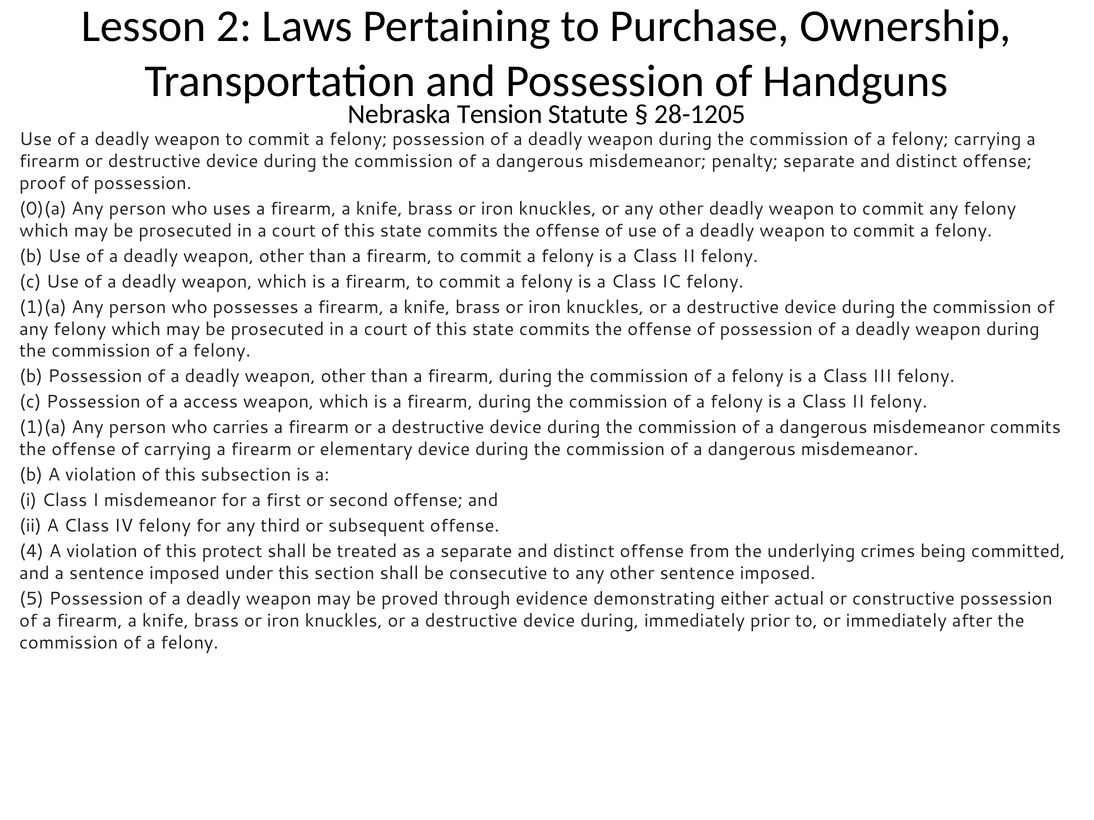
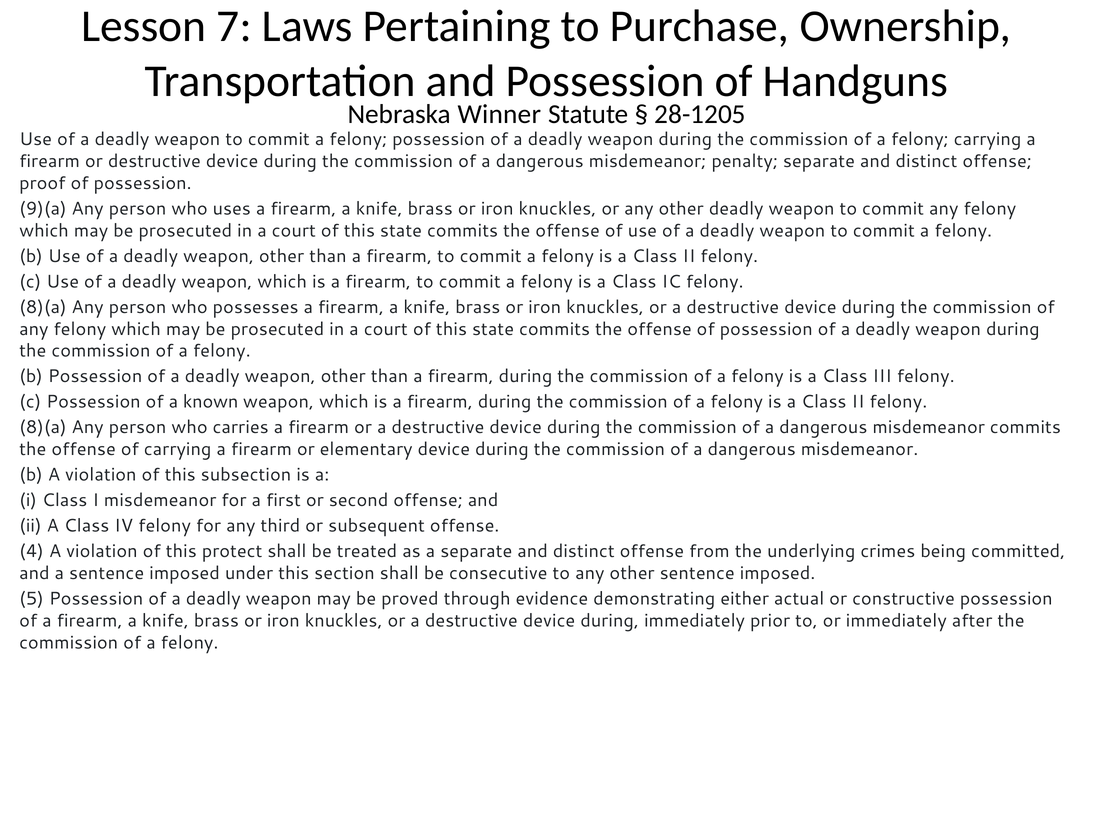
2: 2 -> 7 (234, 26)
Tension: Tension -> Winner (499, 115)
0)(a: 0)(a -> 9)(a (43, 209)
1)(a: 1)(a -> 8)(a (43, 307)
access: access -> known (211, 402)
1)(a: 1)(a -> 8)(a (43, 428)
